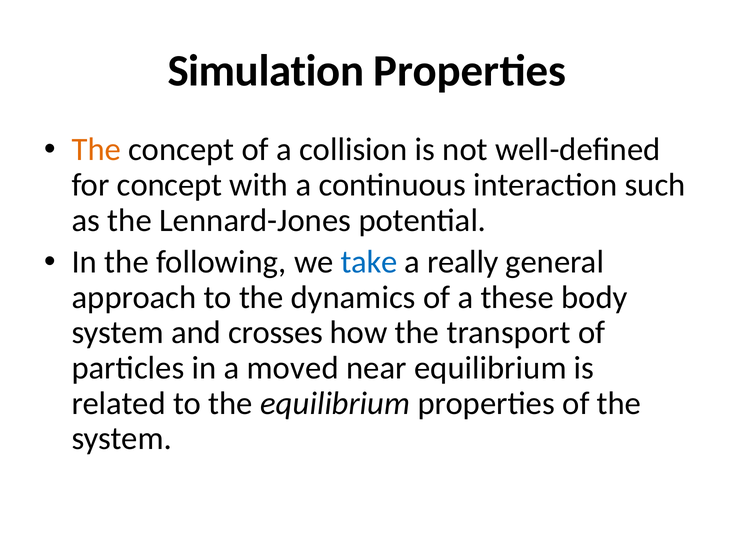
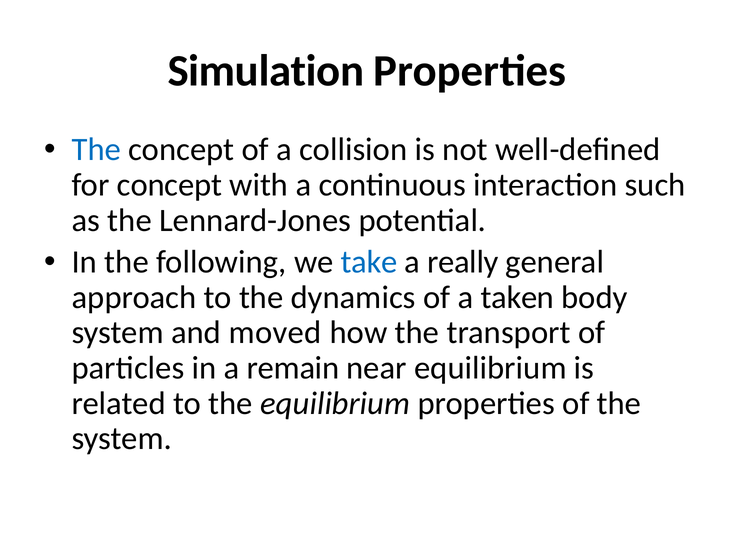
The colour: orange -> blue (96, 150)
these: these -> taken (517, 298)
crosses: crosses -> moved (275, 333)
moved: moved -> remain (293, 368)
